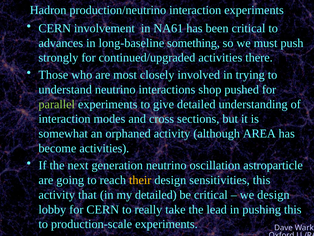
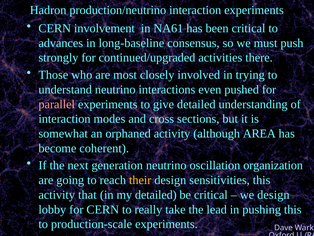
something: something -> consensus (193, 43)
shop: shop -> even (210, 89)
parallel colour: light green -> pink (57, 104)
become activities: activities -> coherent (104, 148)
astroparticle: astroparticle -> organization (273, 165)
